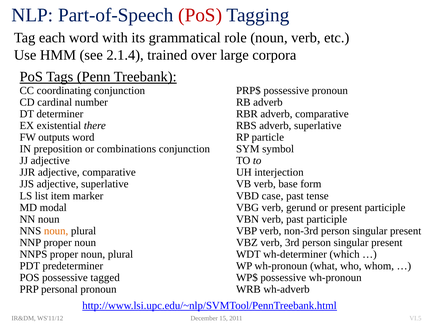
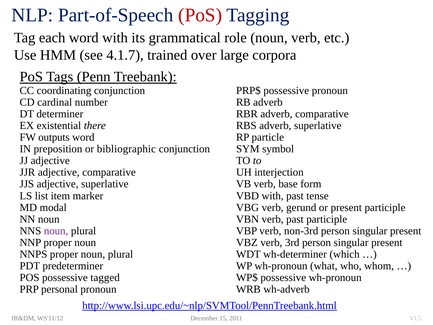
2.1.4: 2.1.4 -> 4.1.7 (125, 55)
combinations: combinations -> bibliographic (126, 149)
VBD case: case -> with (273, 196)
noun colour: orange -> purple (56, 231)
